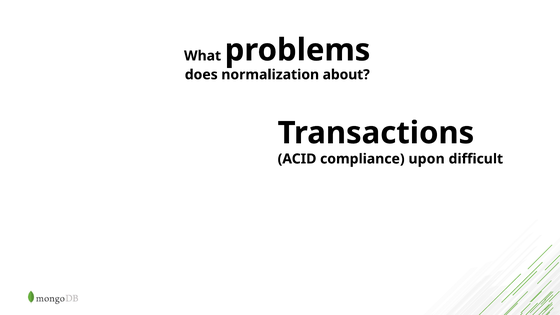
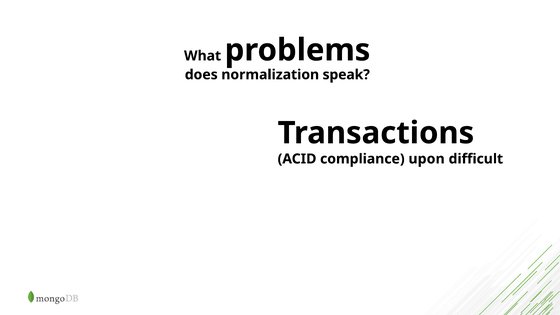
about: about -> speak (346, 75)
